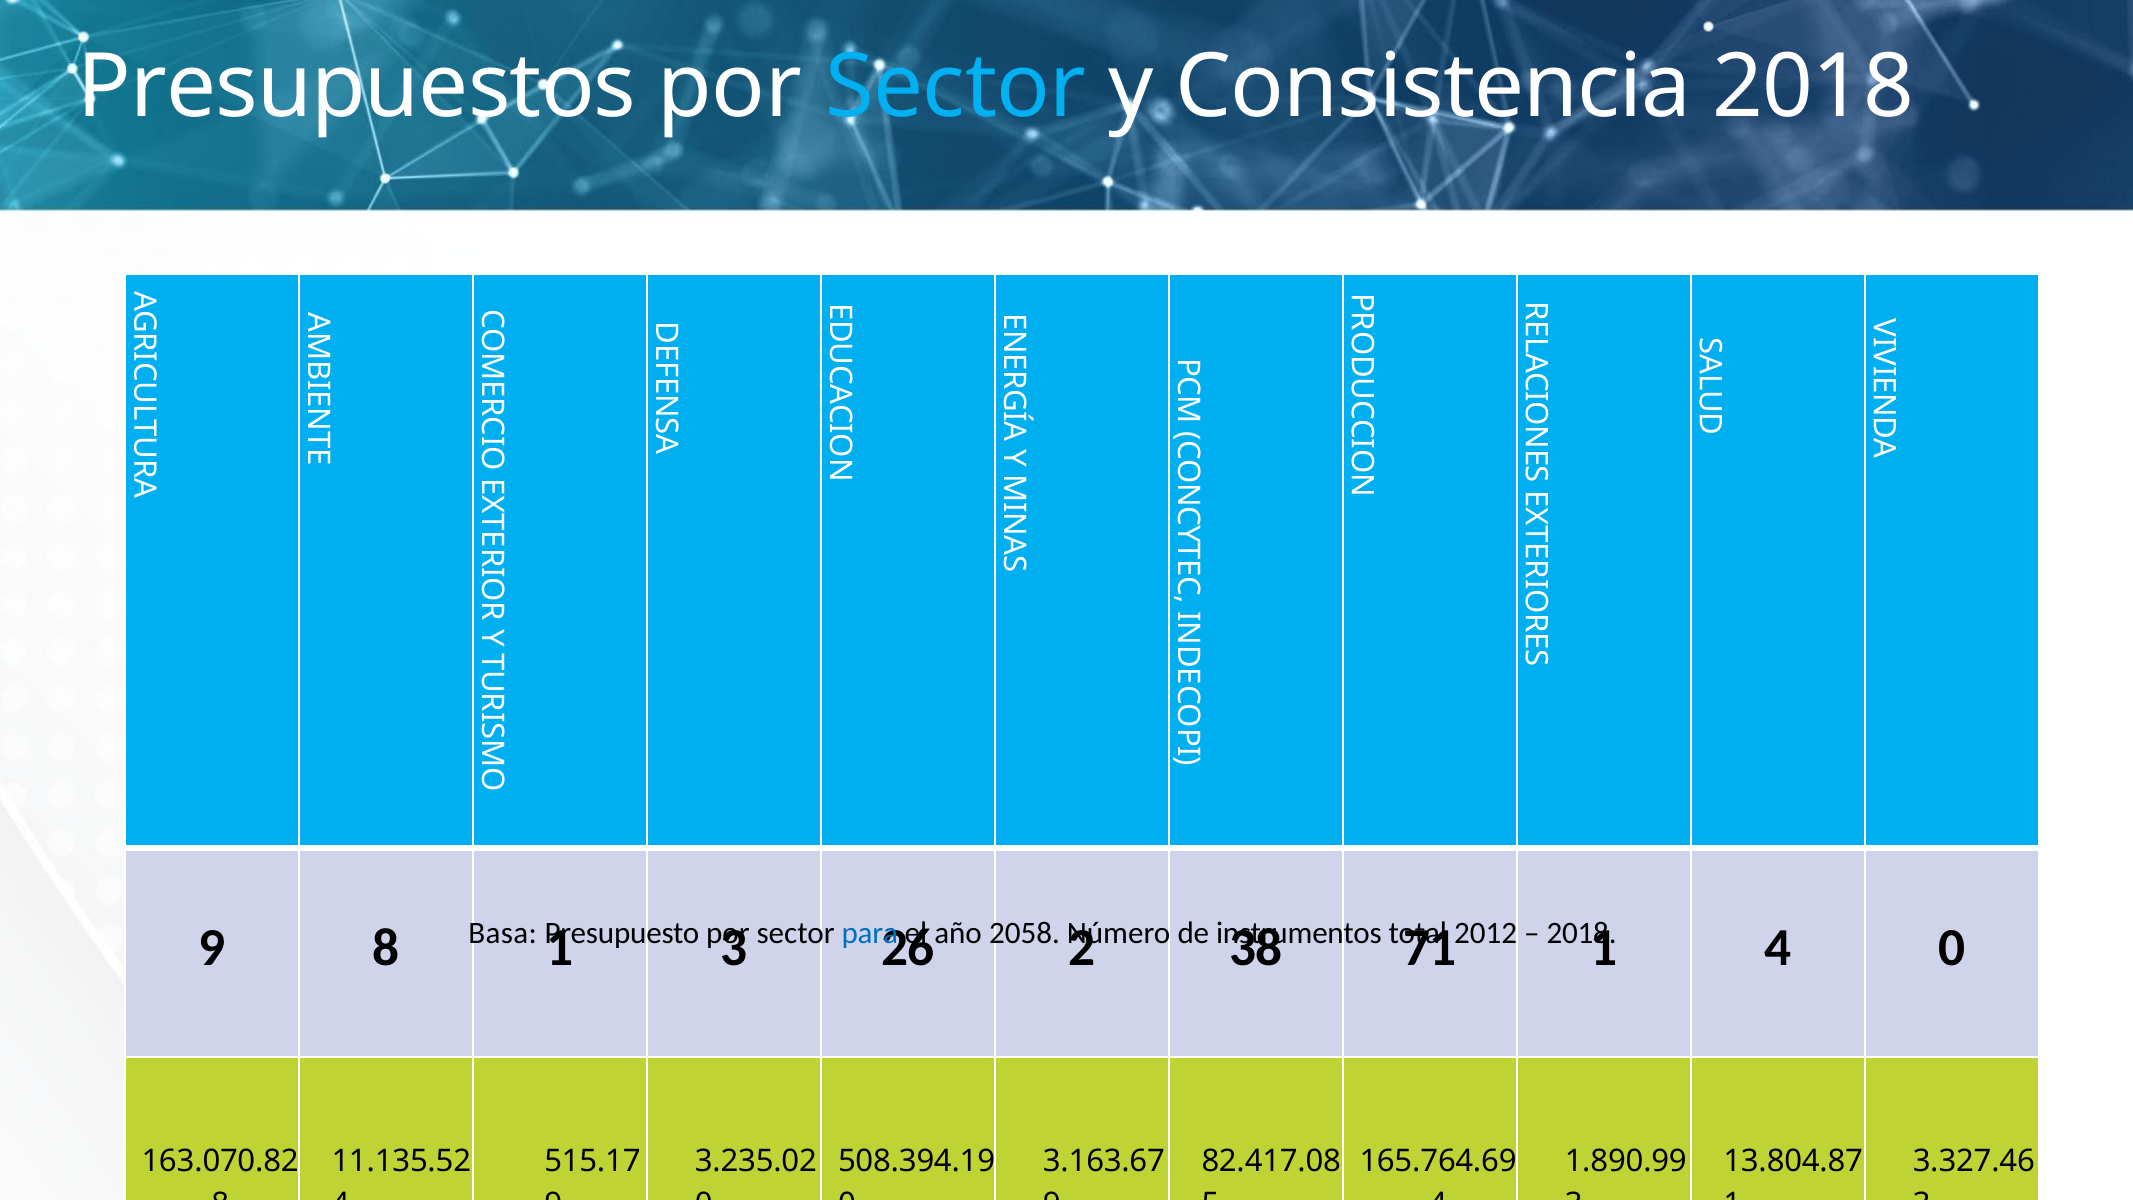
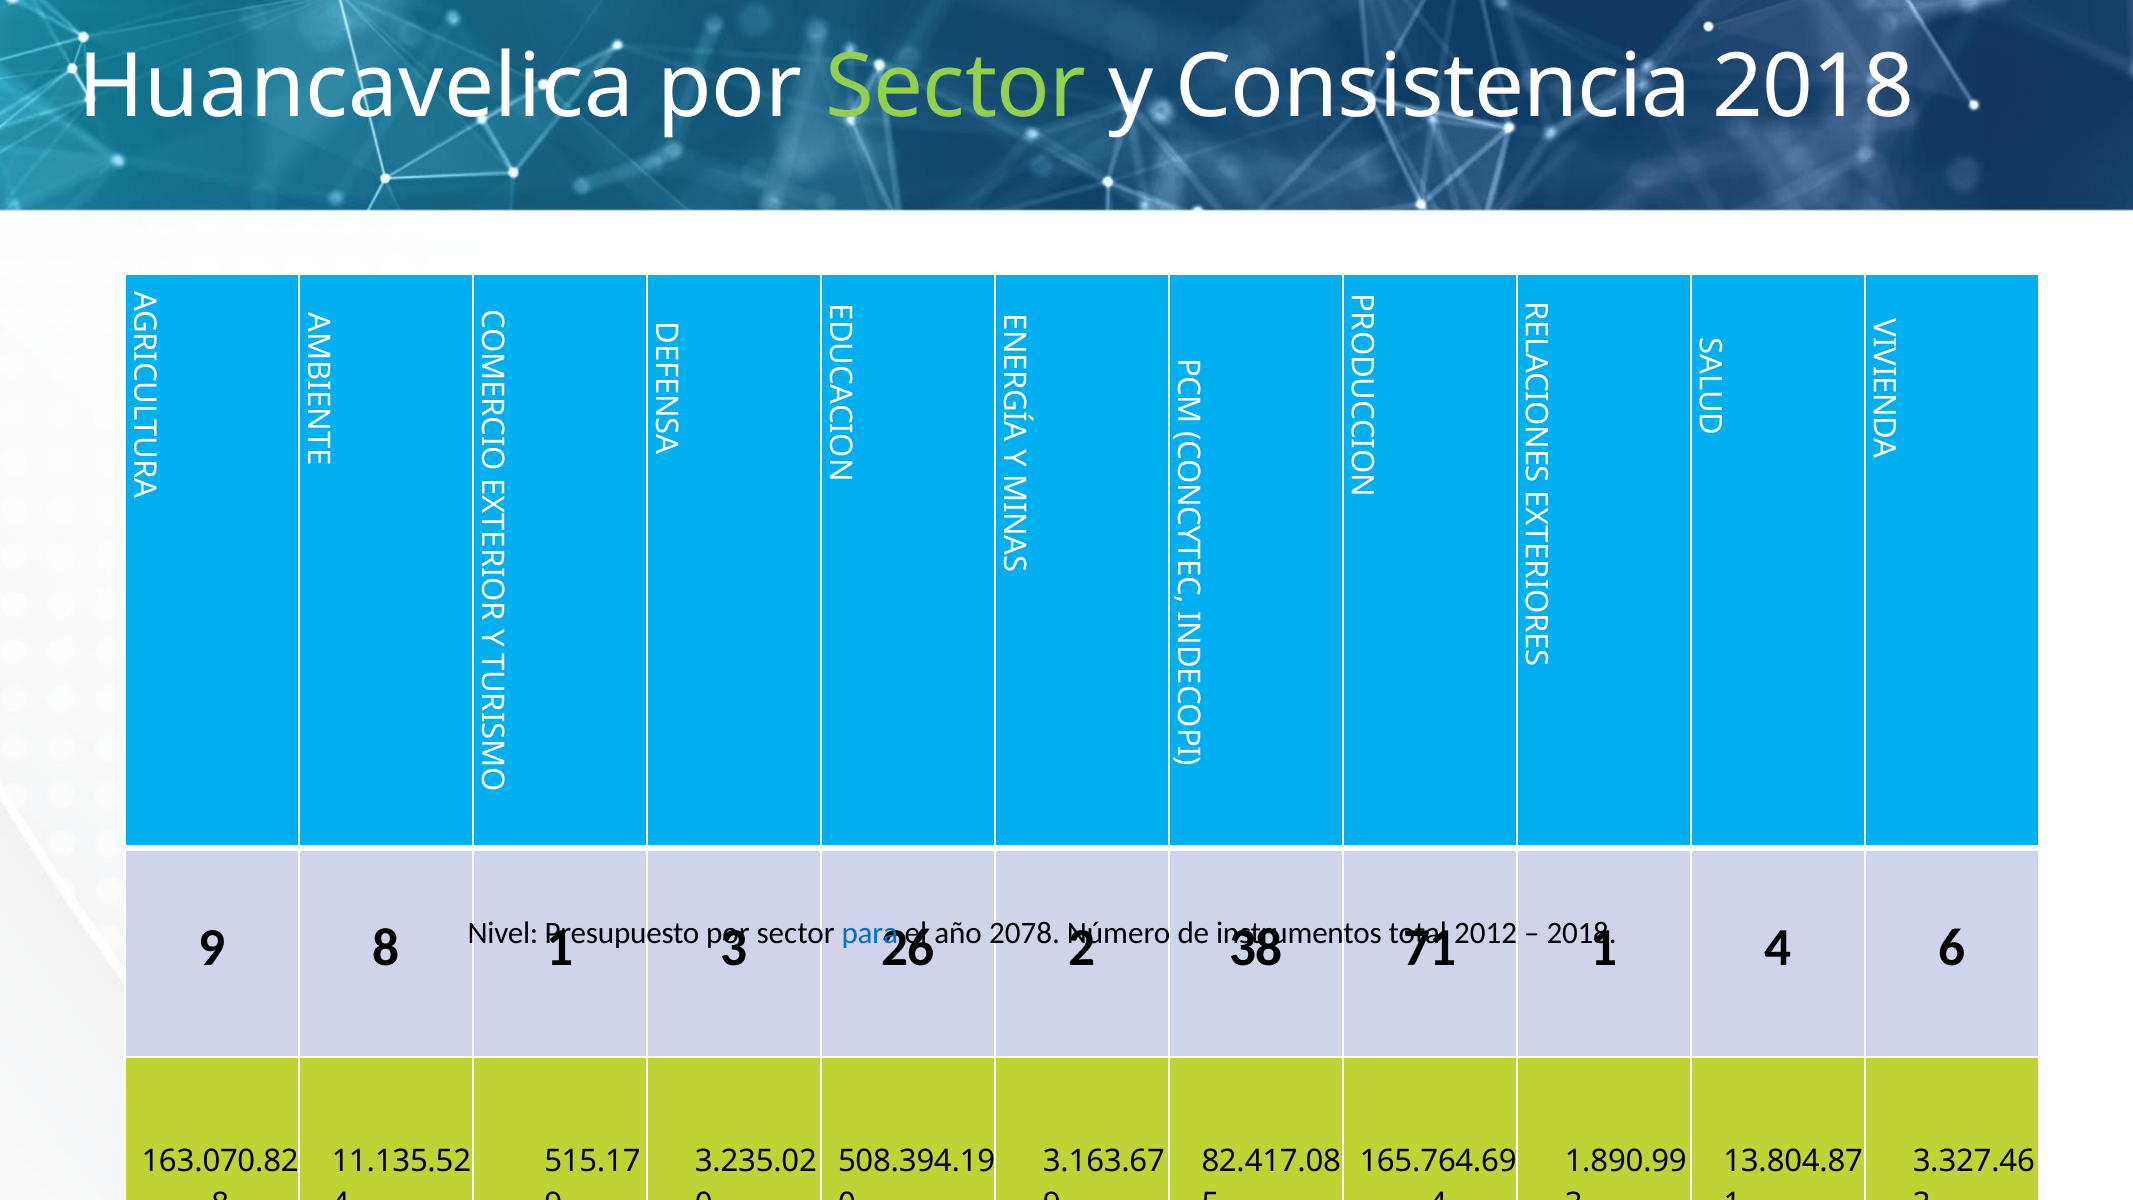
Presupuestos: Presupuestos -> Huancavelica (356, 87)
Sector colour: light blue -> light green (956, 87)
Basa: Basa -> Nivel (503, 933)
2058: 2058 -> 2078 (1024, 933)
4 0: 0 -> 6 (1952, 948)
